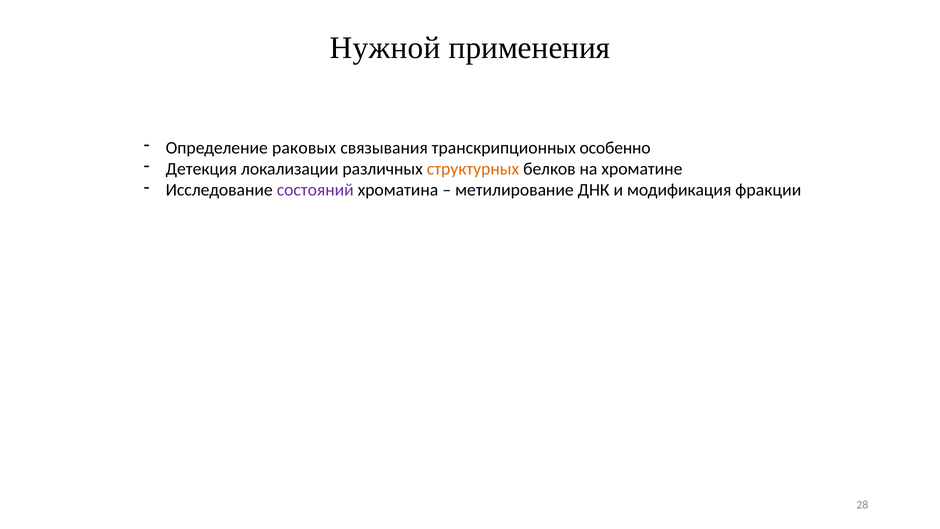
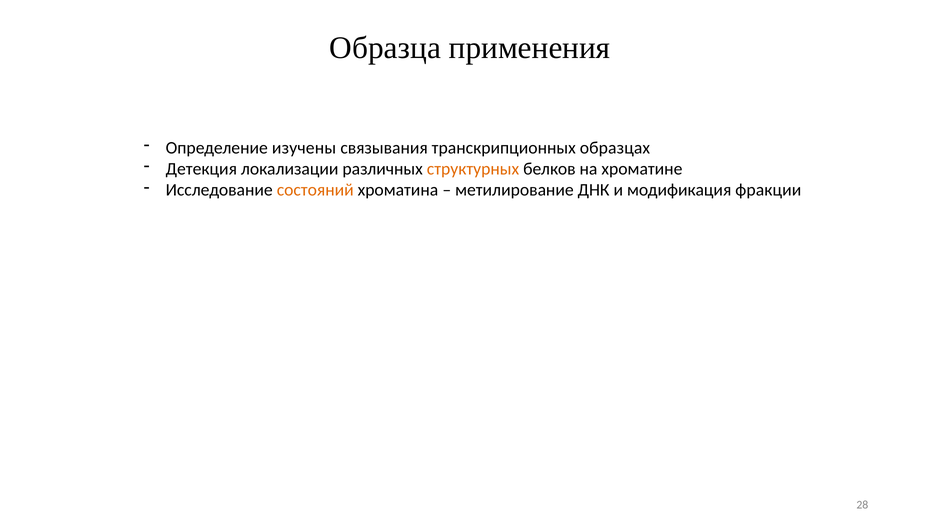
Нужной: Нужной -> Образца (385, 48)
раковых: раковых -> изучены (304, 148)
особенно: особенно -> образцах (615, 148)
состояний colour: purple -> orange (315, 190)
